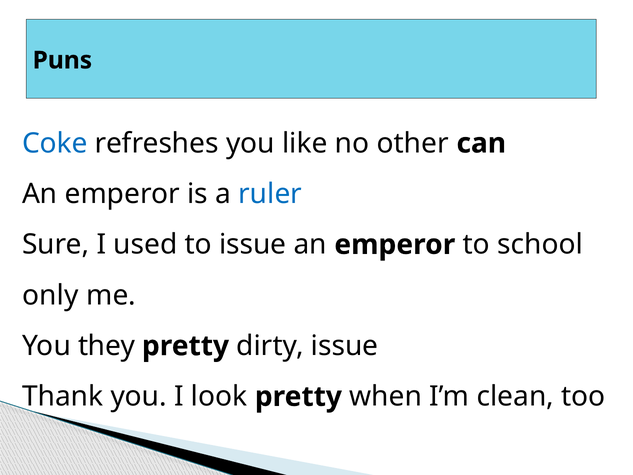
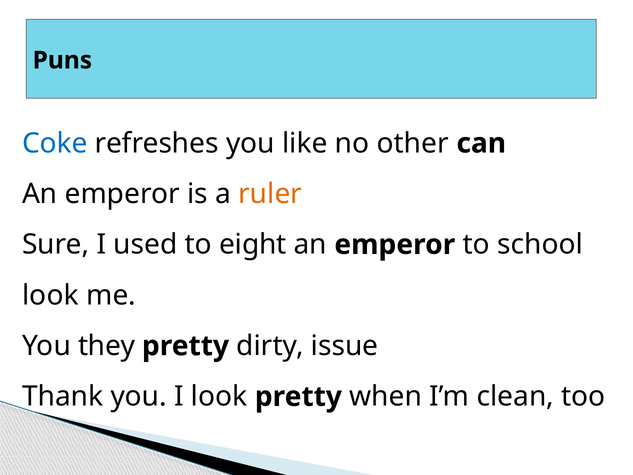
ruler colour: blue -> orange (270, 194)
to issue: issue -> eight (253, 244)
only: only -> look (50, 295)
